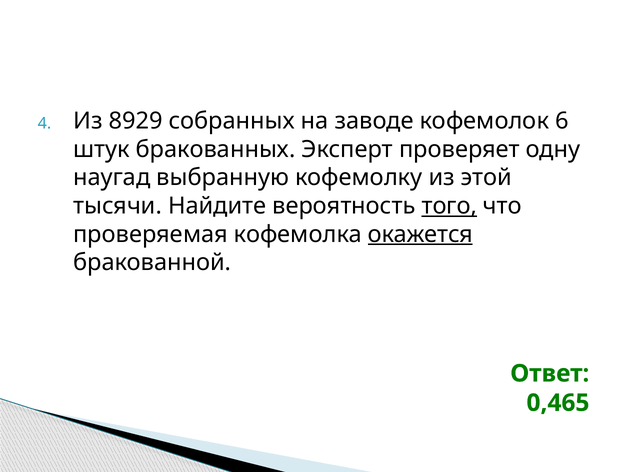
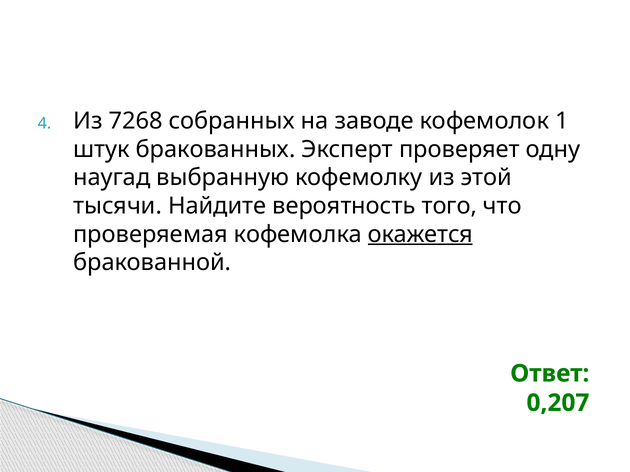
8929: 8929 -> 7268 (136, 121)
6: 6 -> 1 (562, 121)
того underline: present -> none (449, 206)
0,465: 0,465 -> 0,207 (558, 403)
